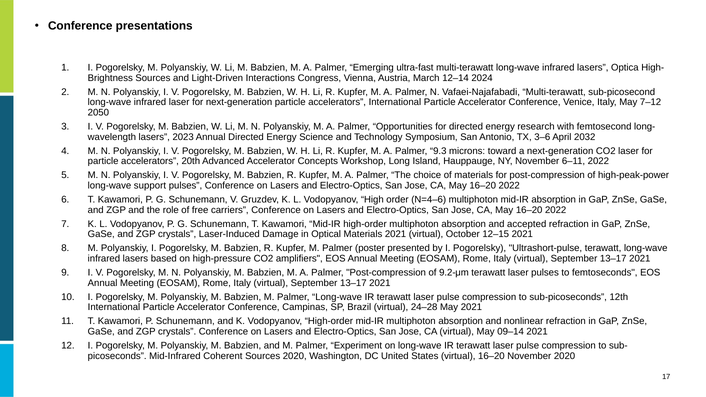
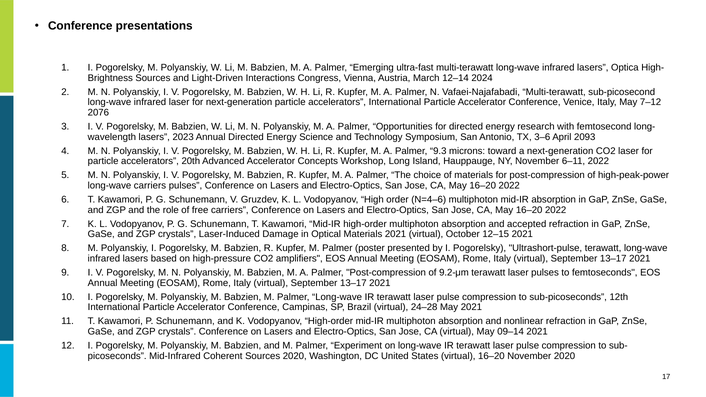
2050: 2050 -> 2076 (98, 113)
2032: 2032 -> 2093 (585, 137)
long-wave support: support -> carriers (150, 186)
